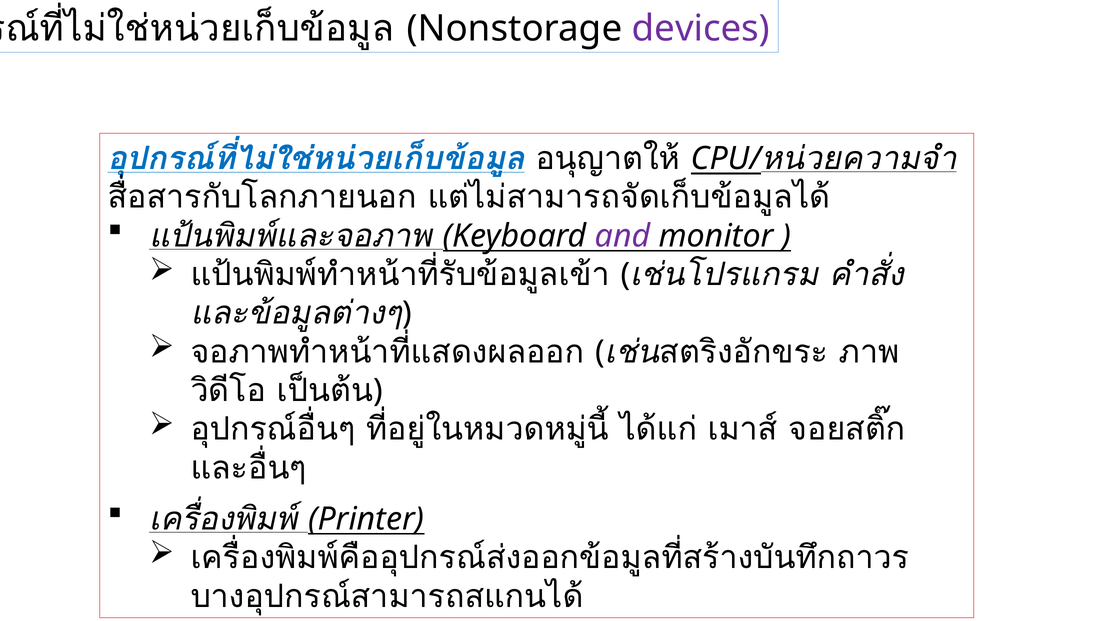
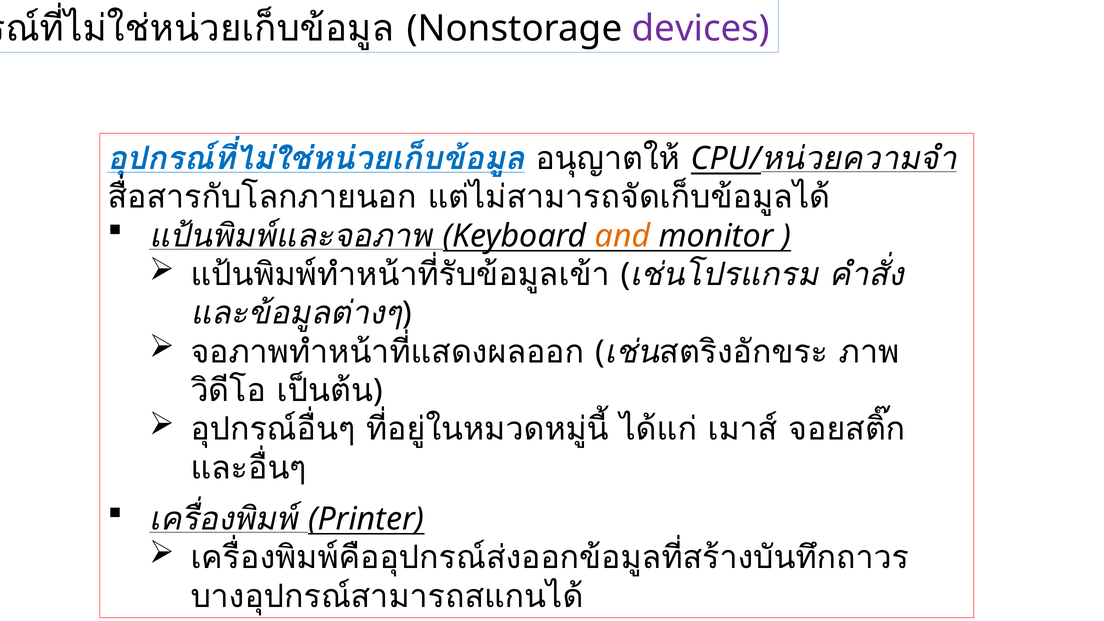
and colour: purple -> orange (623, 236)
